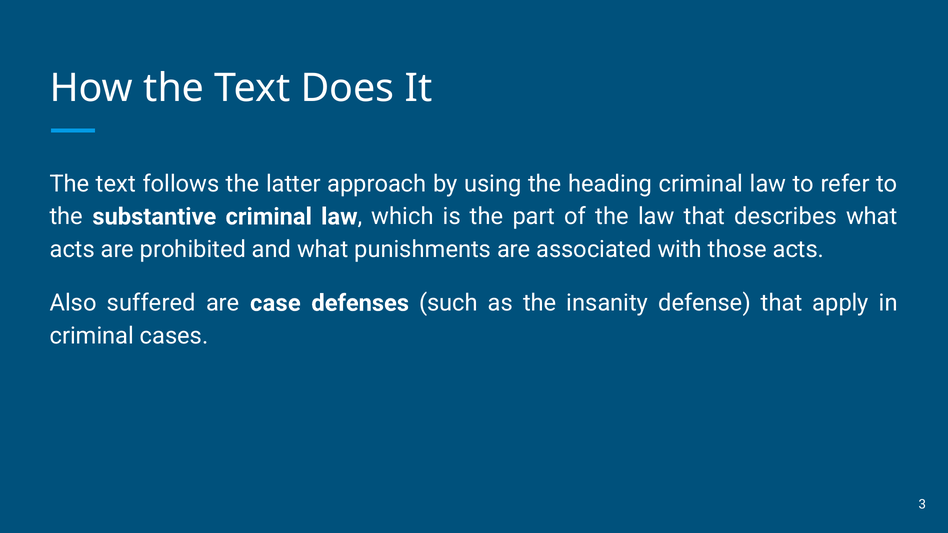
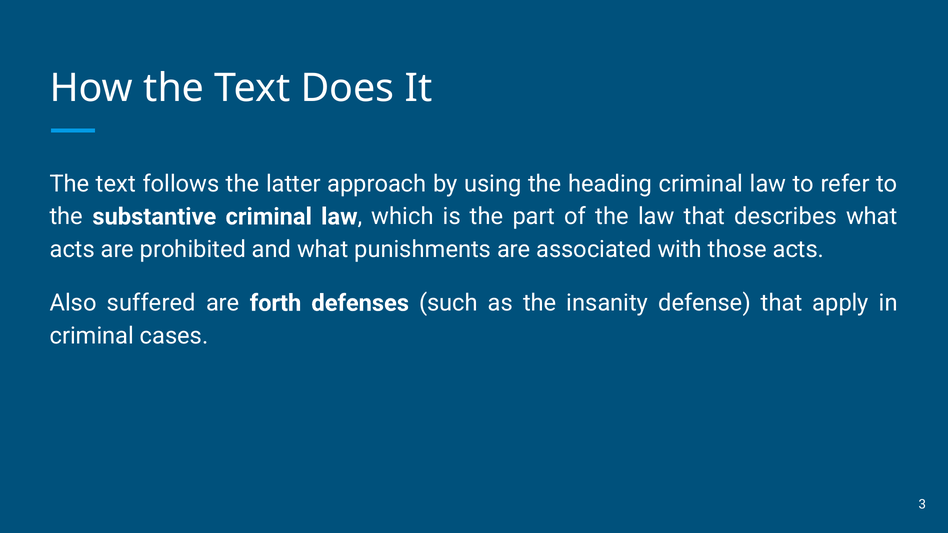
case: case -> forth (275, 303)
